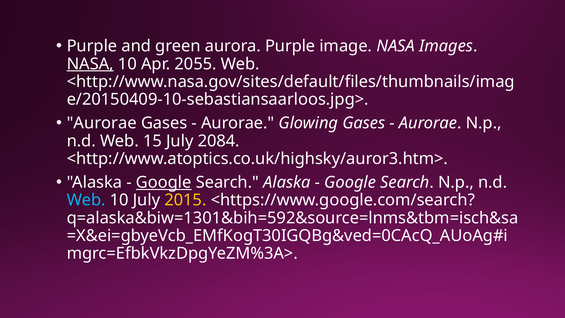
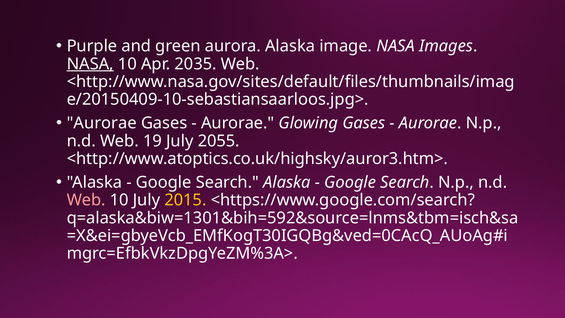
aurora Purple: Purple -> Alaska (290, 46)
2055: 2055 -> 2035 (196, 64)
15: 15 -> 19 (152, 141)
2084: 2084 -> 2055 (219, 141)
Google underline: present -> none (164, 182)
Web colour: light blue -> pink (86, 200)
